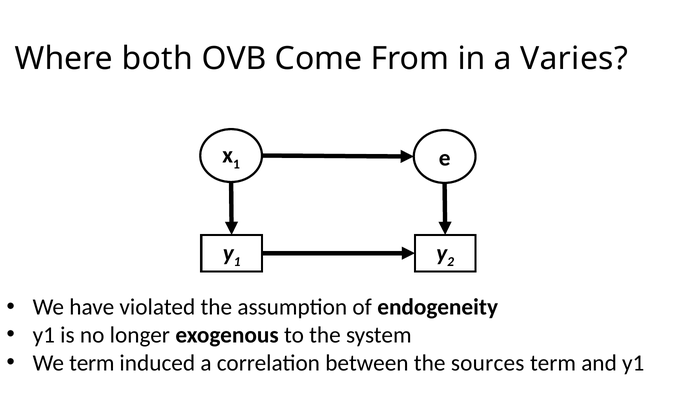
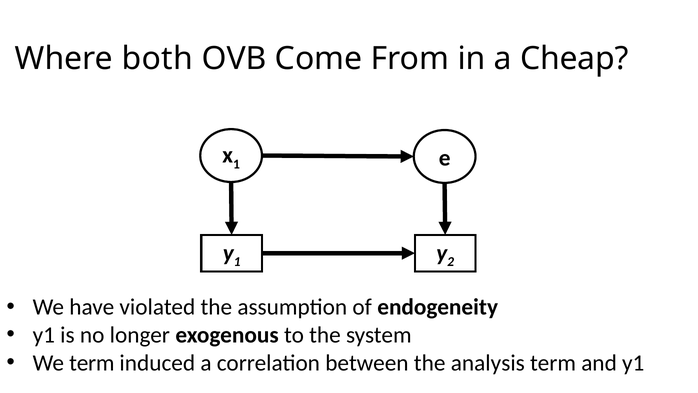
Varies: Varies -> Cheap (574, 59)
sources: sources -> analysis (488, 363)
